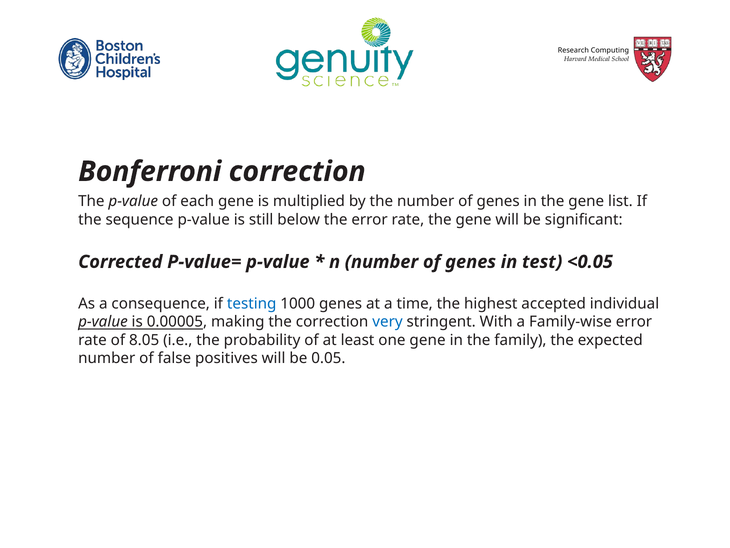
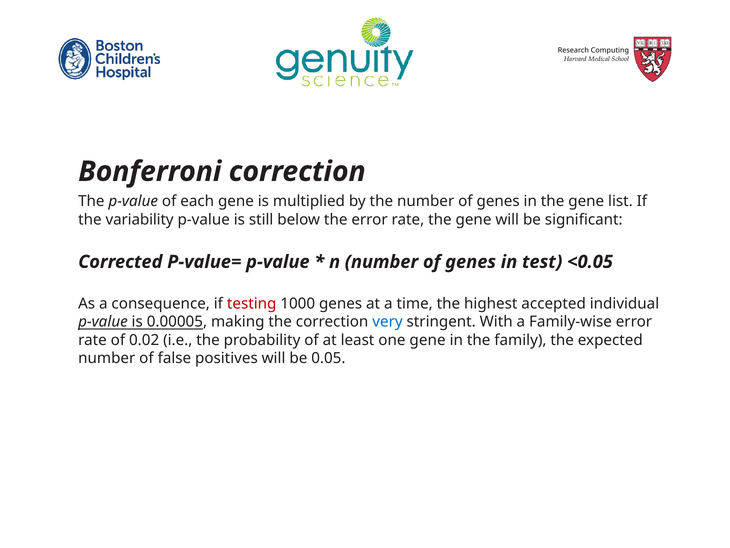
sequence: sequence -> variability (140, 219)
testing colour: blue -> red (252, 303)
8.05: 8.05 -> 0.02 (144, 340)
